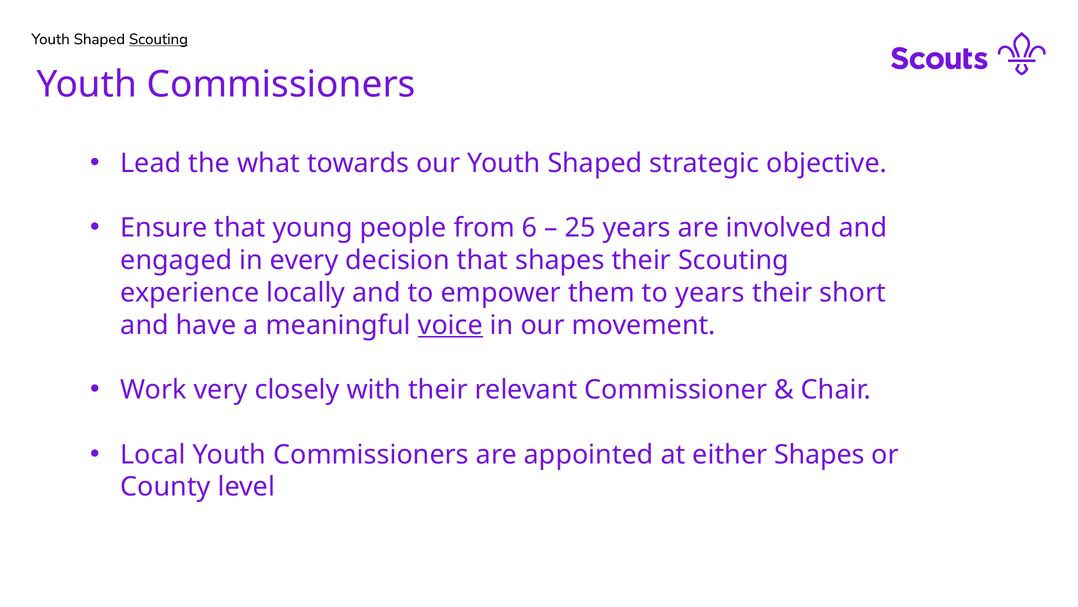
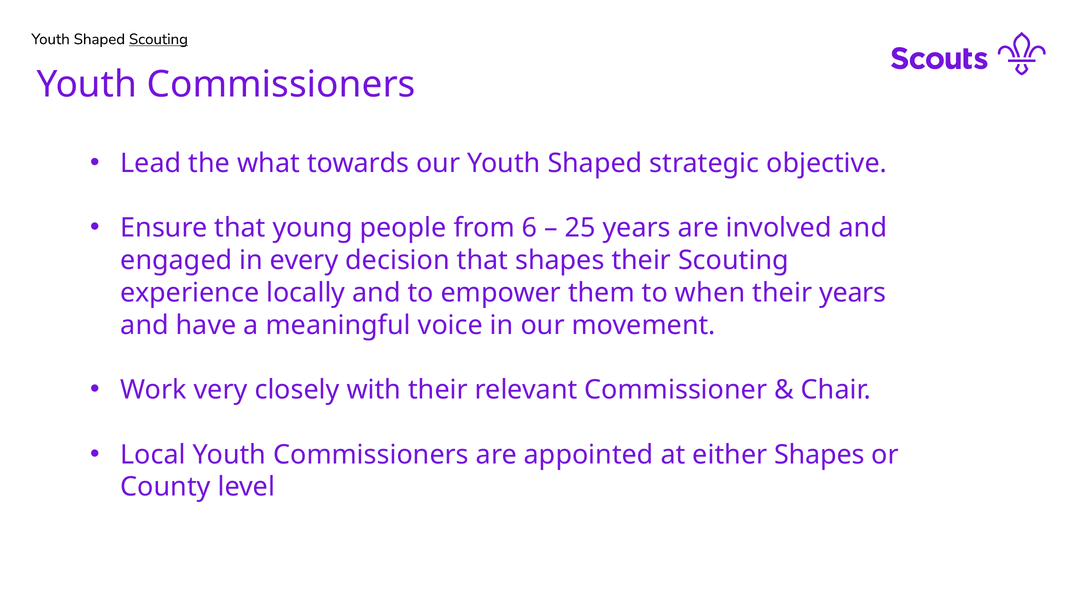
to years: years -> when (710, 292)
their short: short -> years (853, 292)
voice underline: present -> none (450, 325)
